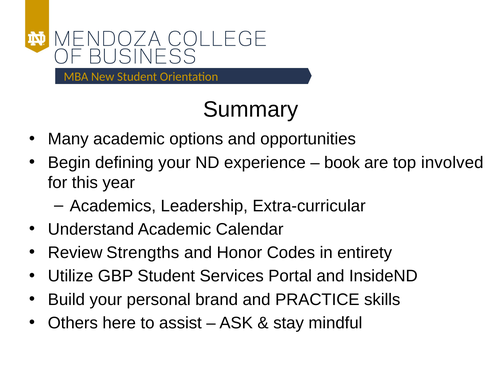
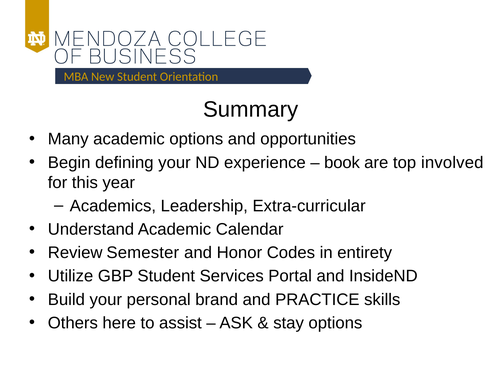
Strengths: Strengths -> Semester (143, 253)
stay mindful: mindful -> options (335, 323)
